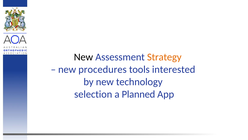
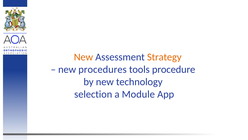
New colour: black -> orange (83, 57)
interested: interested -> procedure (174, 69)
Planned: Planned -> Module (138, 94)
